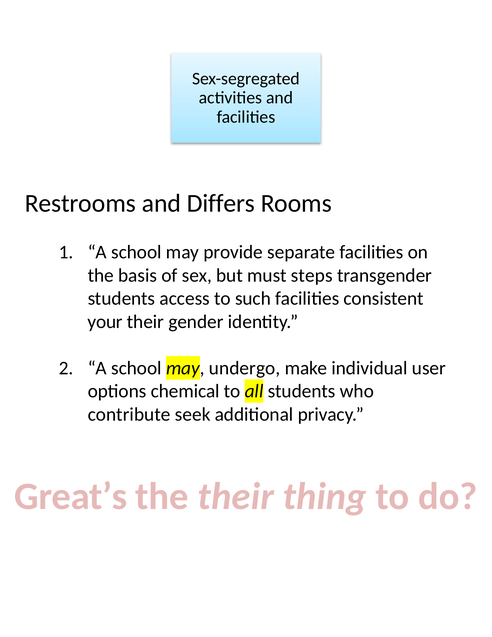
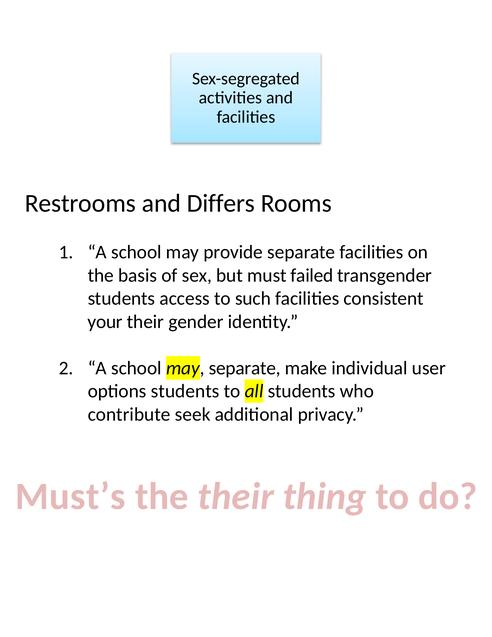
steps: steps -> failed (312, 275)
may undergo: undergo -> separate (245, 368)
options chemical: chemical -> students (185, 391)
Great’s: Great’s -> Must’s (70, 496)
